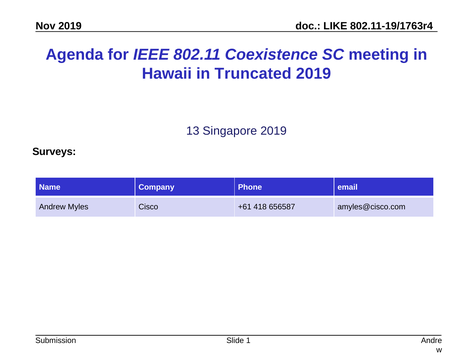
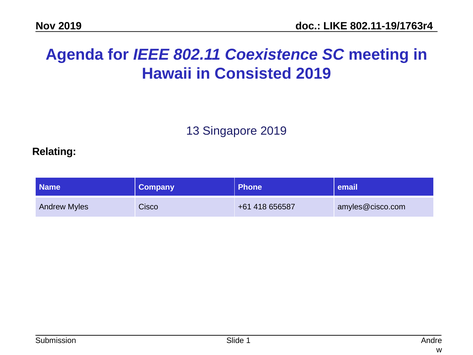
Truncated: Truncated -> Consisted (253, 74)
Surveys: Surveys -> Relating (54, 151)
